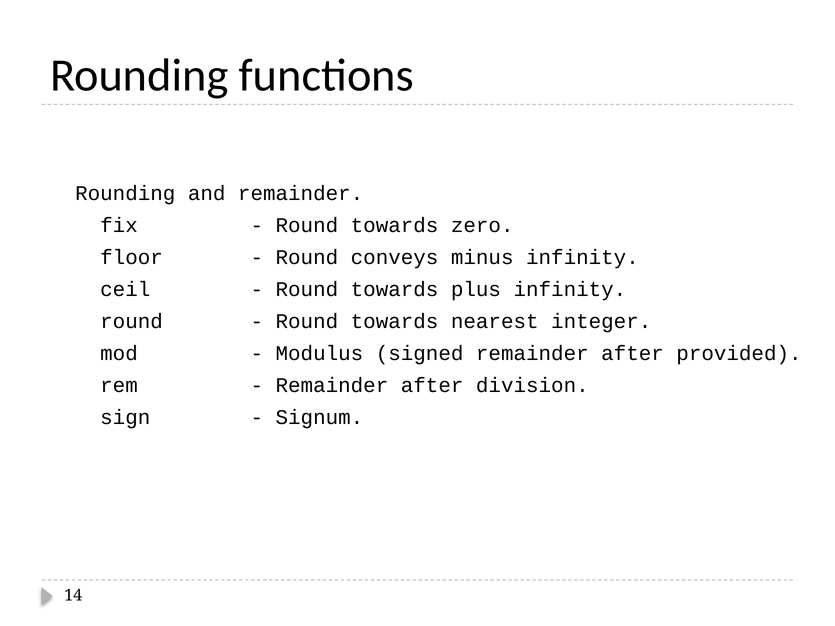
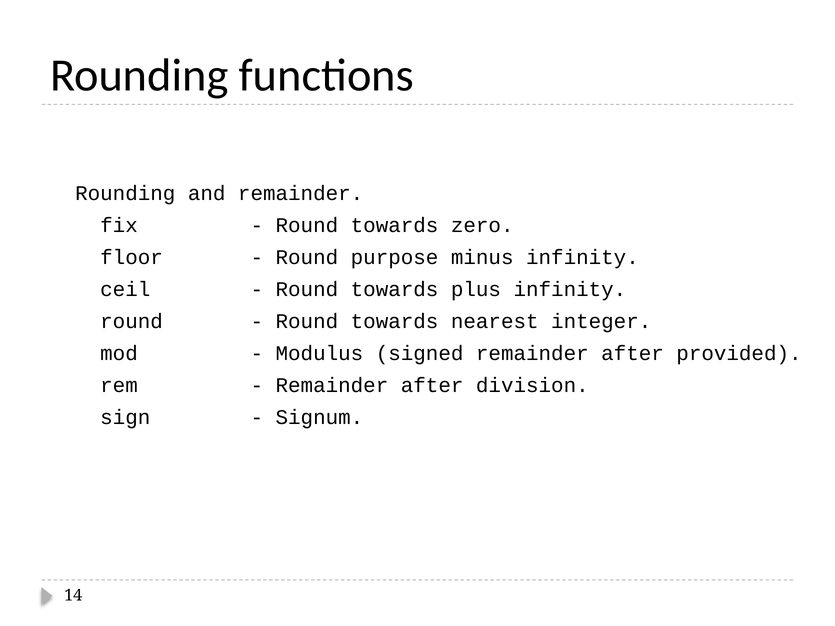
conveys: conveys -> purpose (395, 258)
